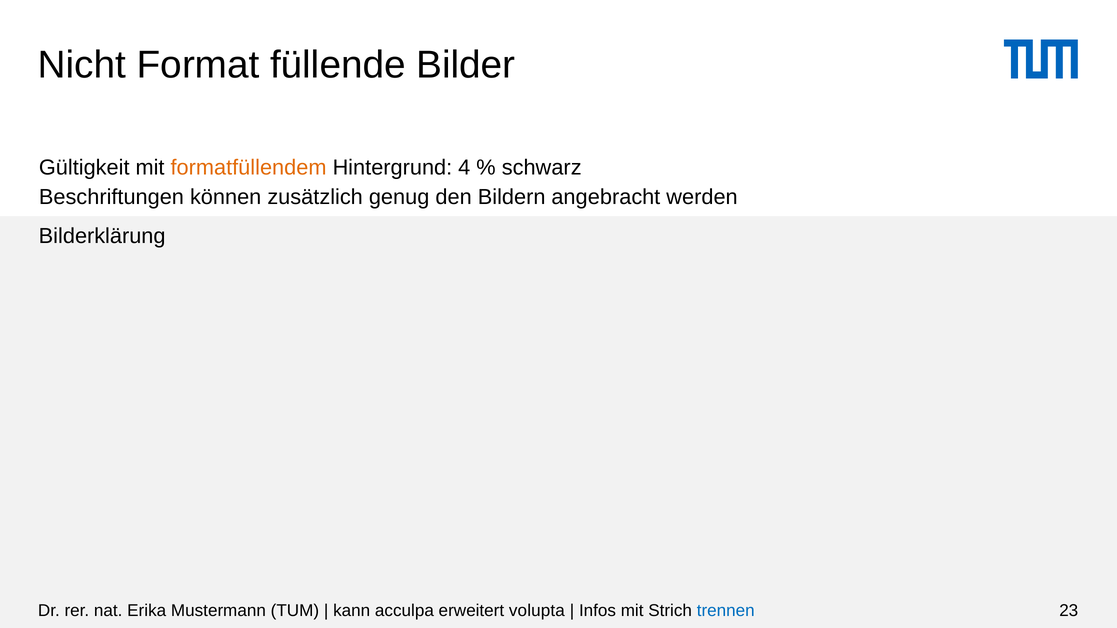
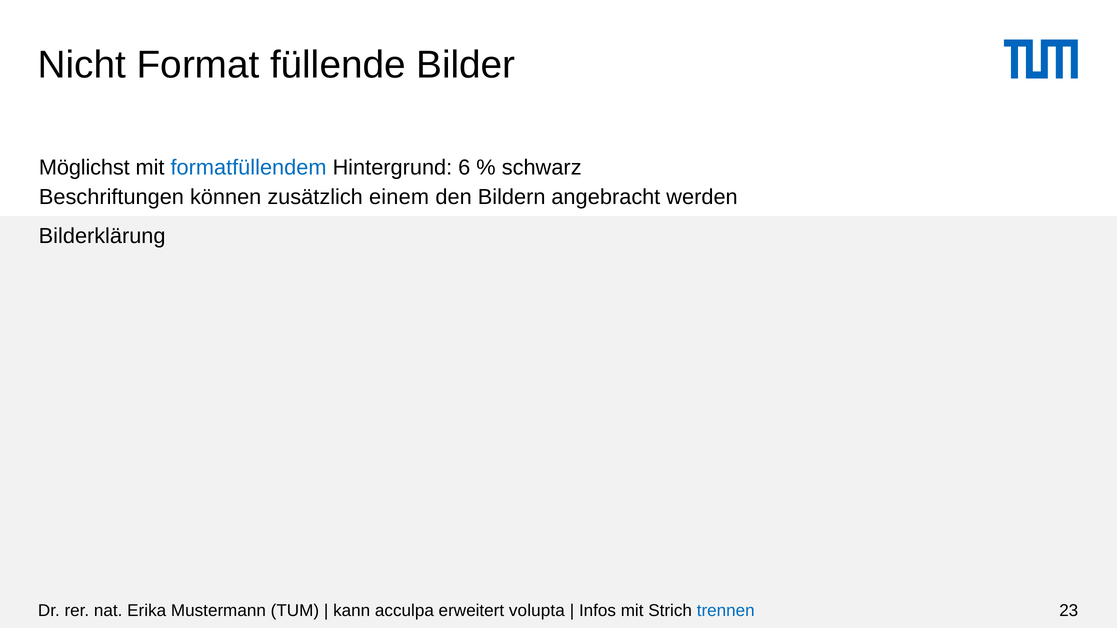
Gültigkeit: Gültigkeit -> Möglichst (84, 168)
formatfüllendem colour: orange -> blue (249, 168)
4: 4 -> 6 (464, 168)
genug: genug -> einem (399, 197)
